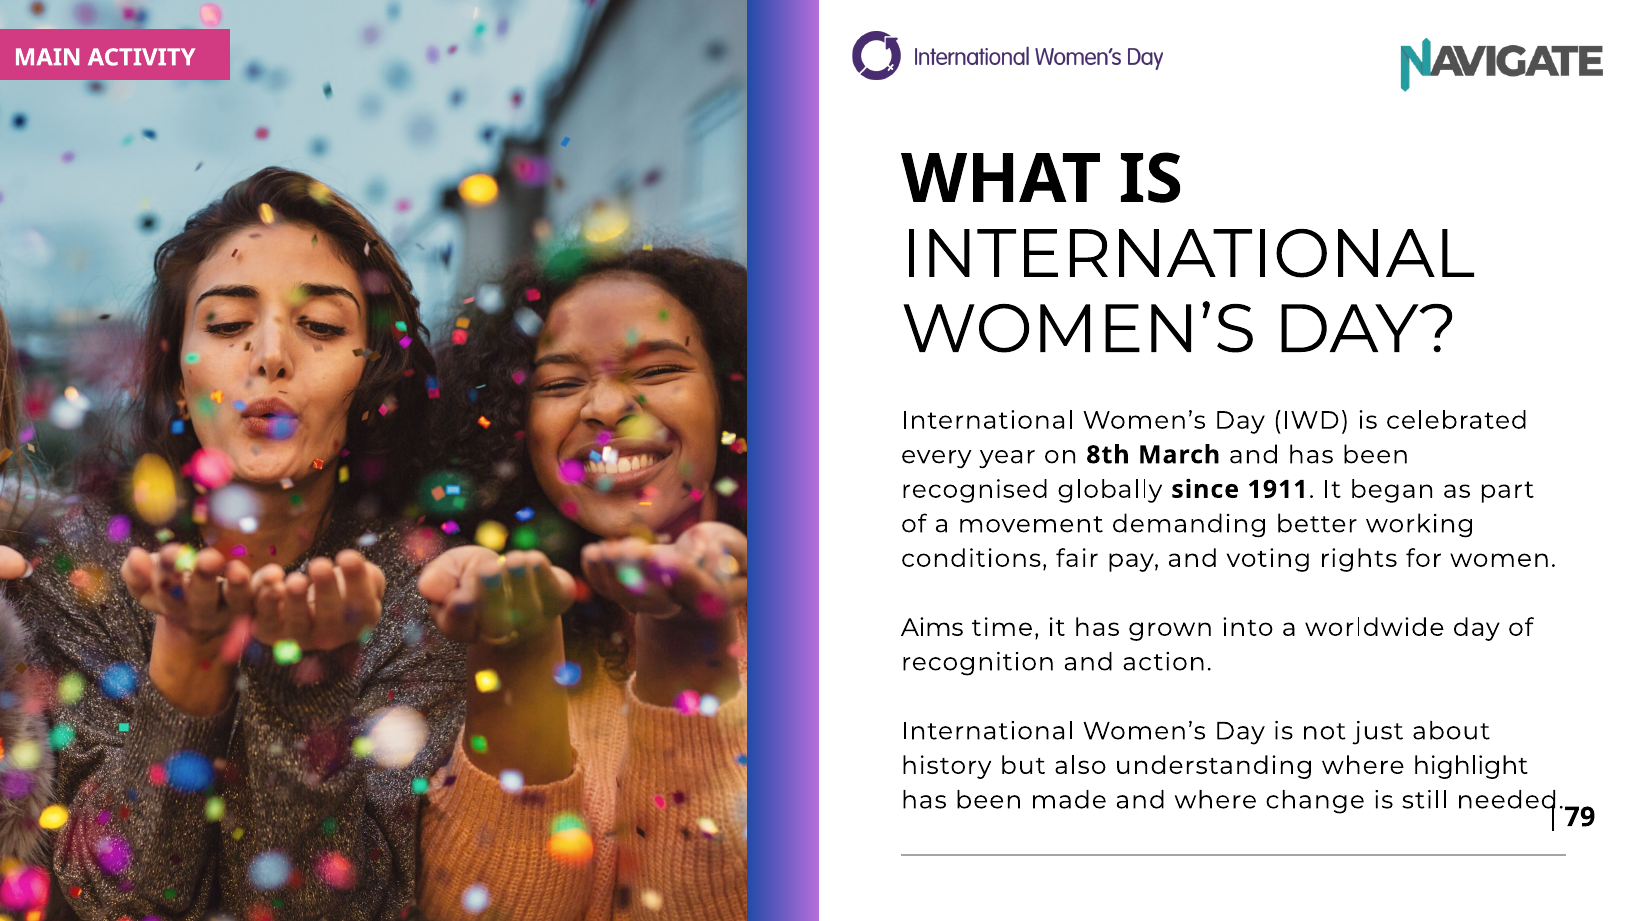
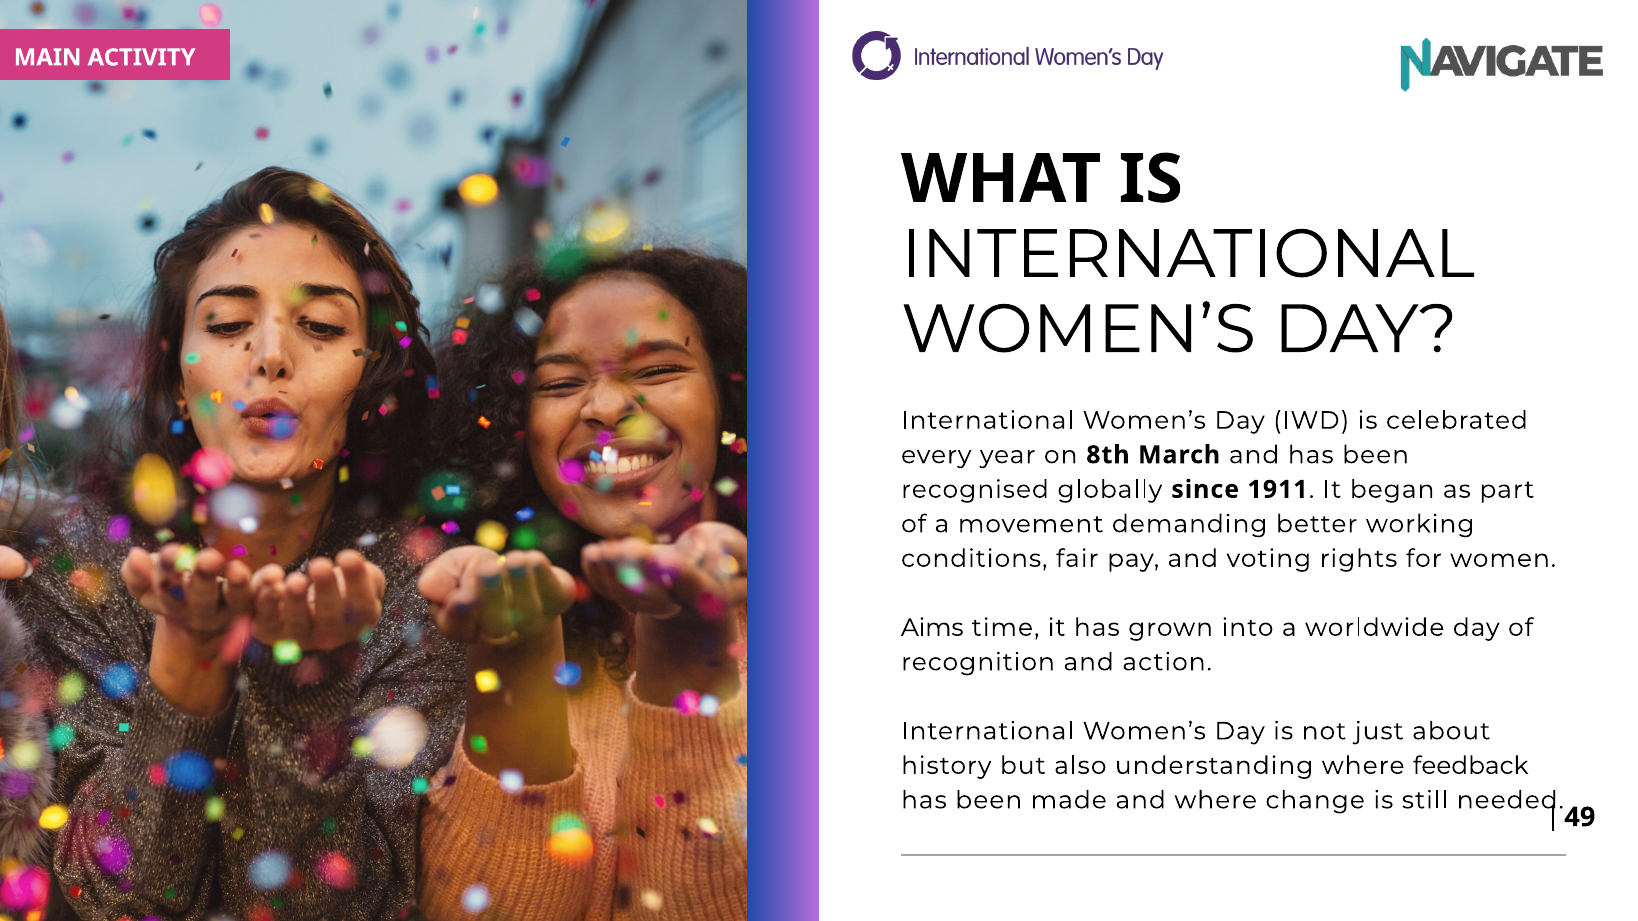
highlight: highlight -> feedback (1471, 766)
79: 79 -> 49 (1580, 818)
